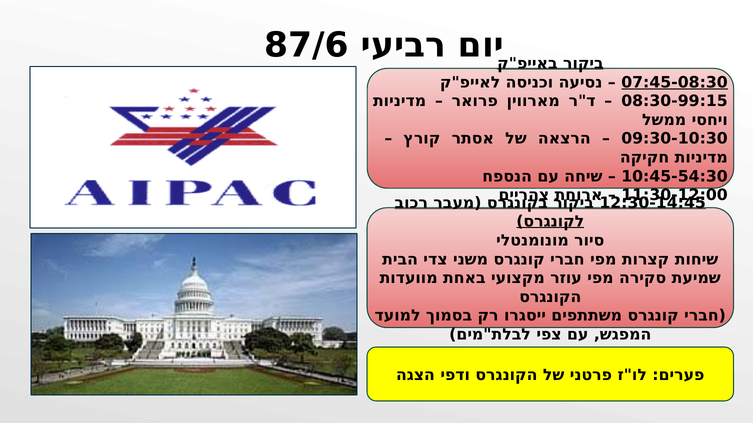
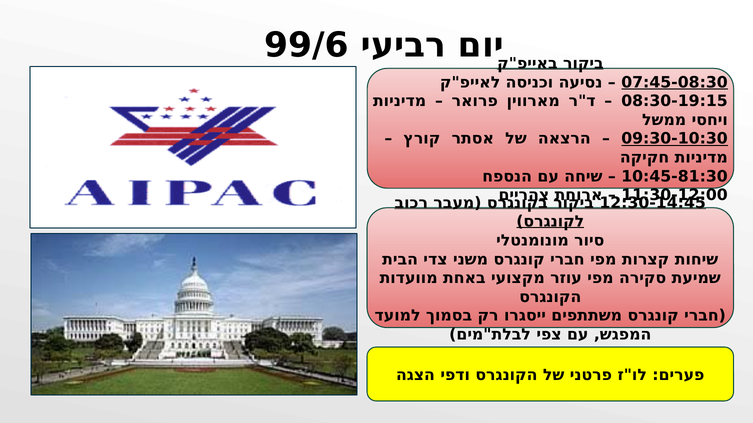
87/6: 87/6 -> 99/6 (306, 46)
08:30-99:15: 08:30-99:15 -> 08:30-19:15 (675, 101)
09:30-10:30 underline: none -> present (675, 139)
10:45-54:30: 10:45-54:30 -> 10:45-81:30 (675, 177)
